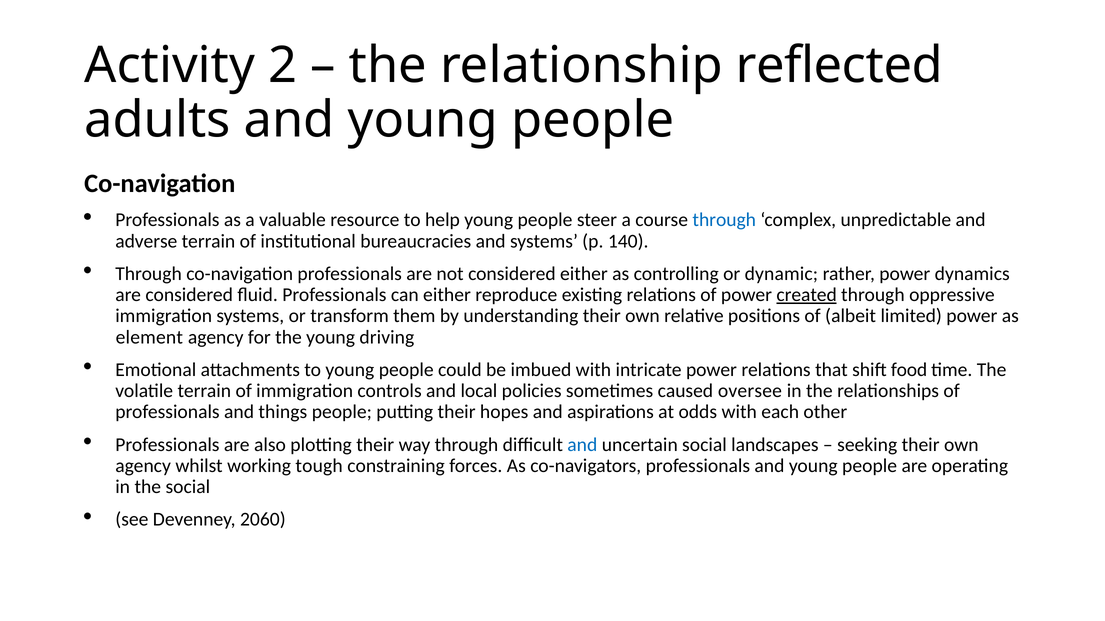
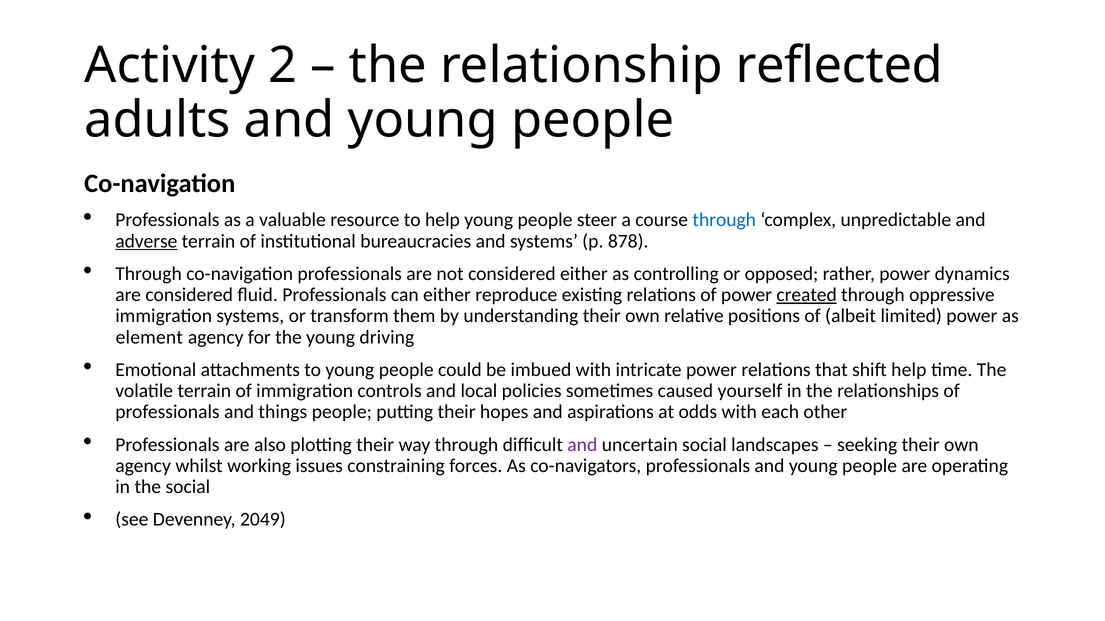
adverse underline: none -> present (146, 241)
140: 140 -> 878 (628, 241)
dynamic: dynamic -> opposed (781, 274)
shift food: food -> help (909, 370)
oversee: oversee -> yourself (750, 391)
and colour: blue -> purple (582, 445)
tough: tough -> issues (319, 466)
2060: 2060 -> 2049 (263, 520)
